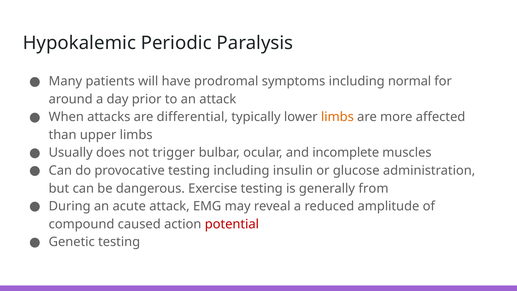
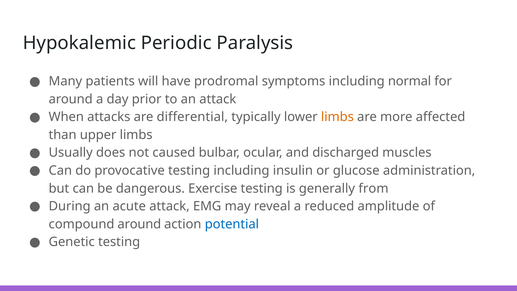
trigger: trigger -> caused (174, 153)
incomplete: incomplete -> discharged (346, 153)
compound caused: caused -> around (139, 224)
potential colour: red -> blue (232, 224)
